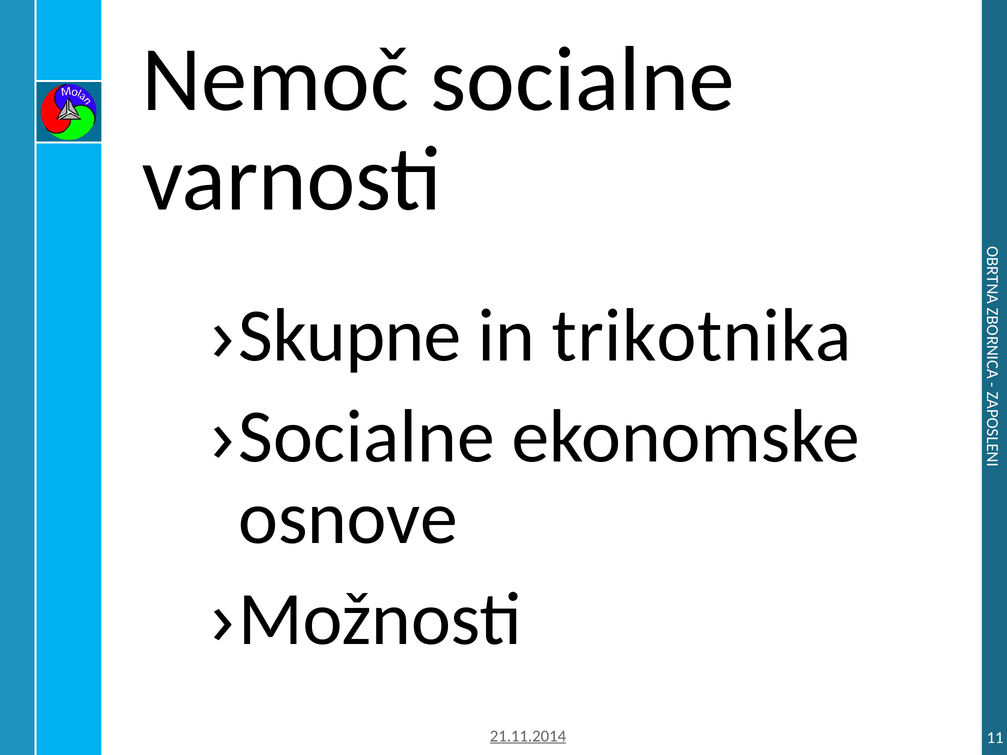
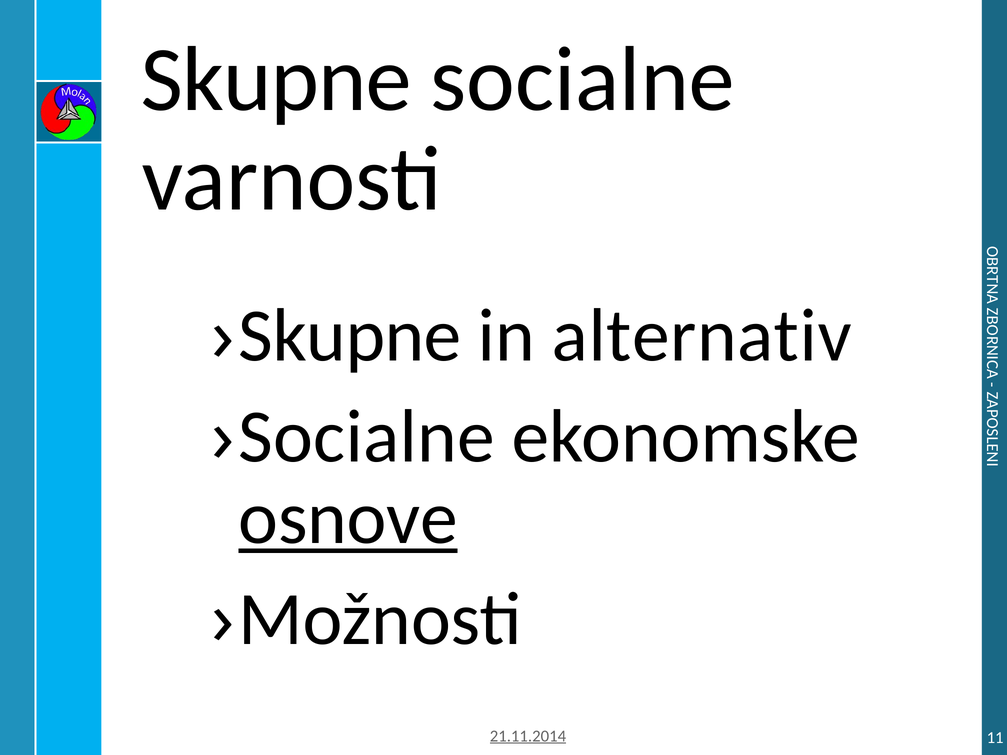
Nemoč: Nemoč -> Skupne (276, 80)
trikotnika: trikotnika -> alternativ (702, 336)
osnove underline: none -> present (348, 519)
